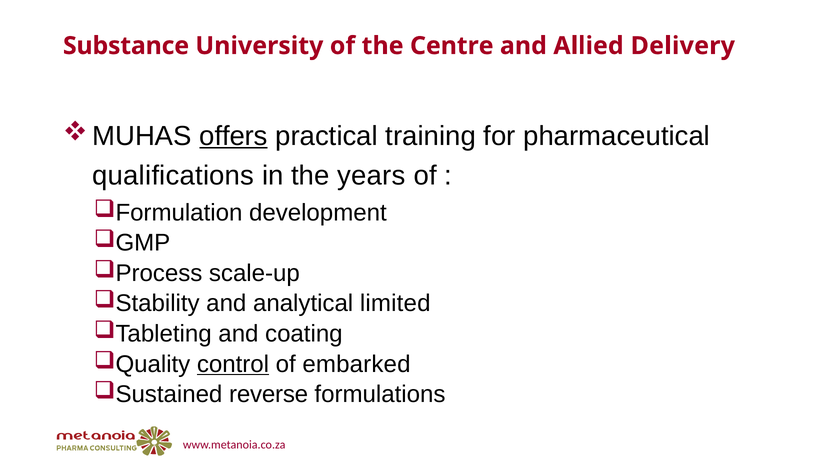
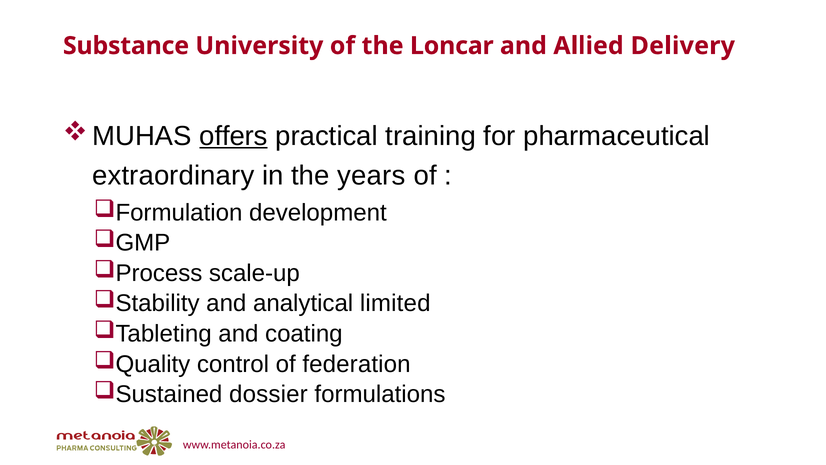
Centre: Centre -> Loncar (452, 46)
qualifications: qualifications -> extraordinary (173, 176)
control underline: present -> none (233, 364)
embarked: embarked -> federation (356, 364)
reverse: reverse -> dossier (268, 394)
